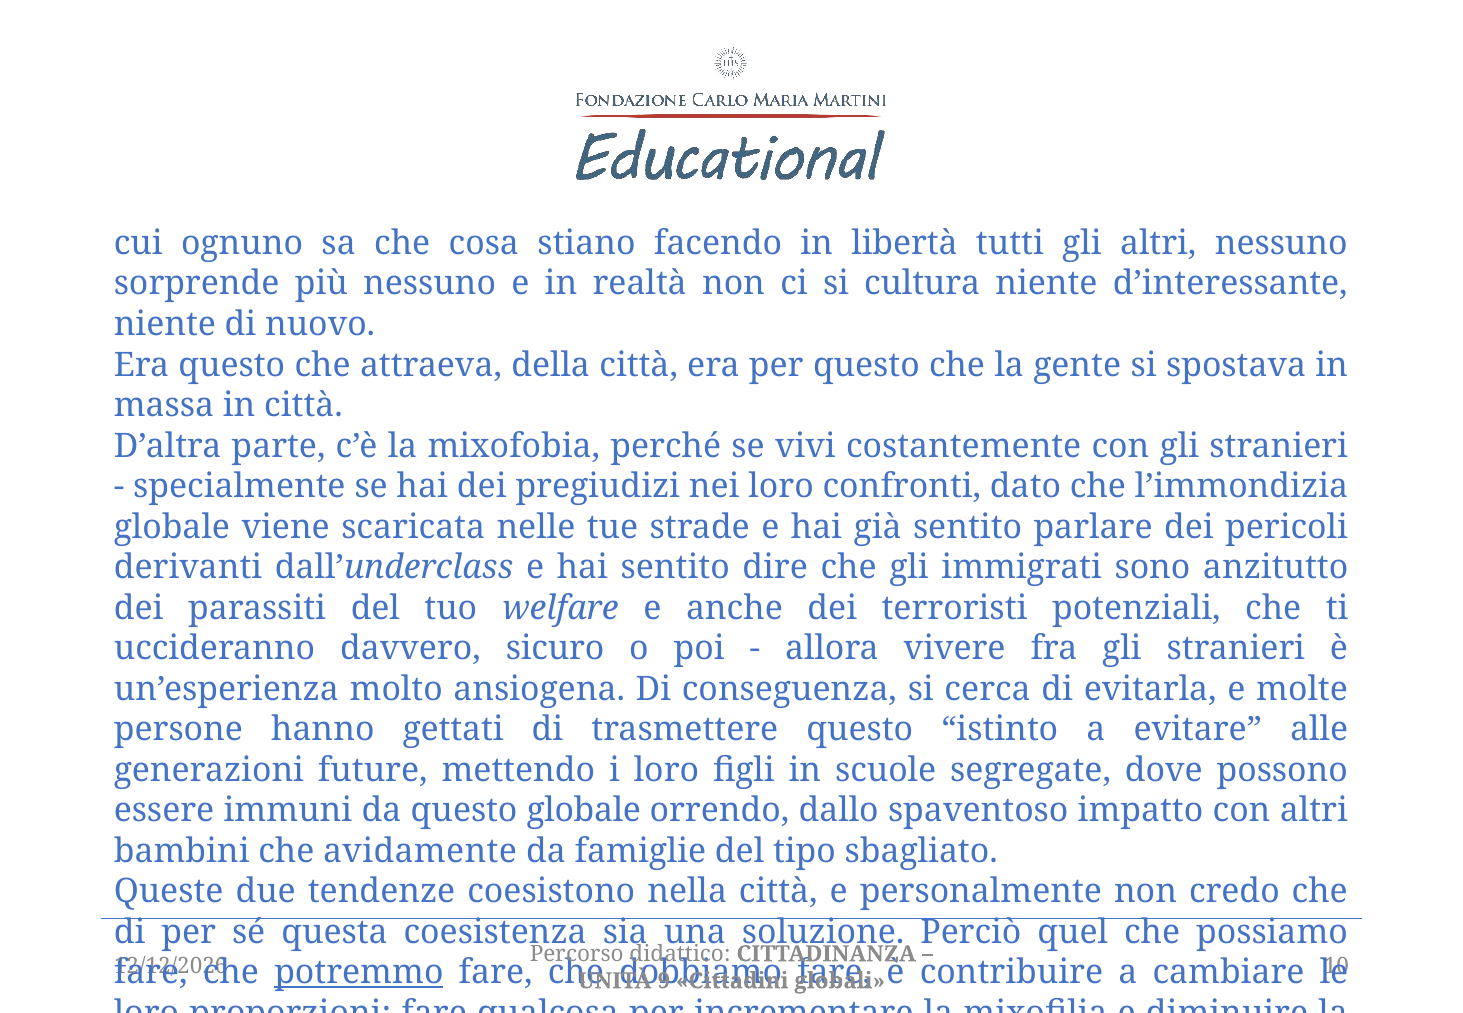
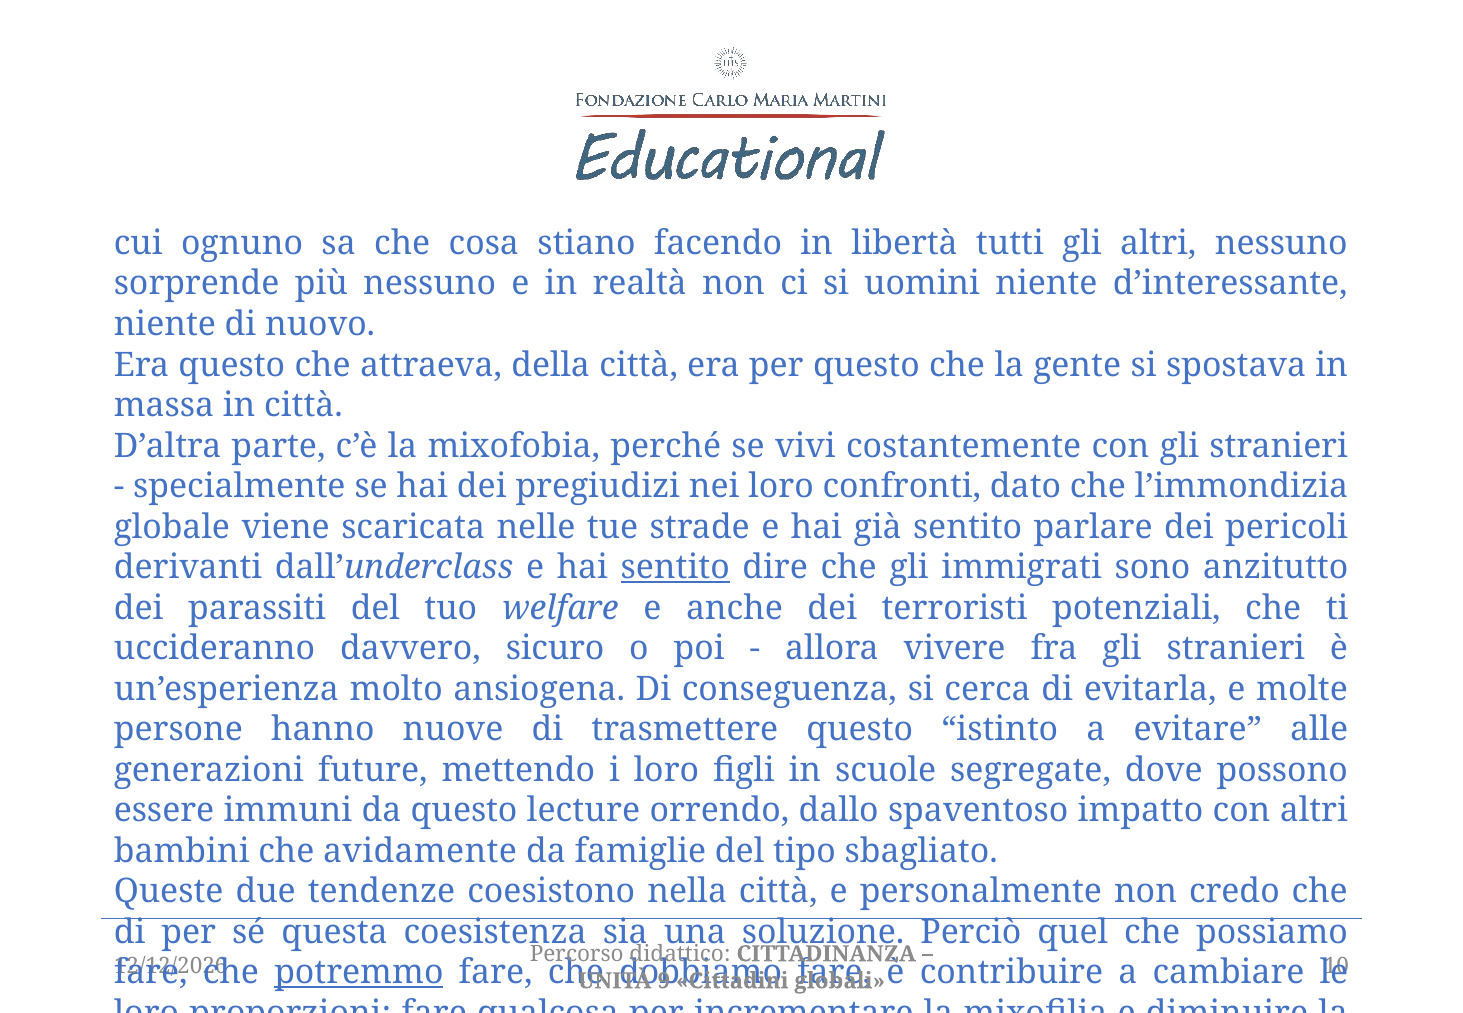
cultura: cultura -> uomini (922, 284)
sentito underline: none -> present (675, 567)
gettati: gettati -> nuove (453, 729)
questo globale: globale -> lecture (584, 810)
